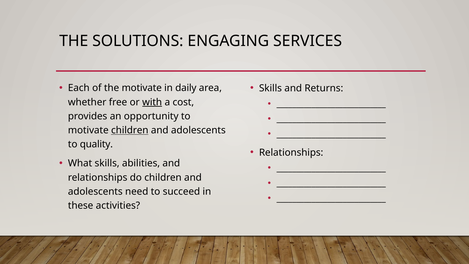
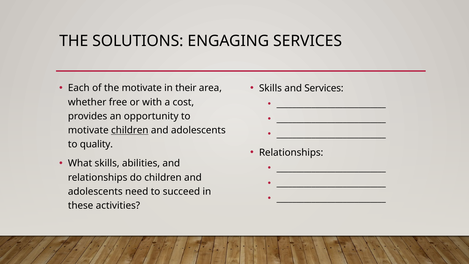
daily: daily -> their (186, 88)
and Returns: Returns -> Services (324, 88)
with underline: present -> none (152, 102)
